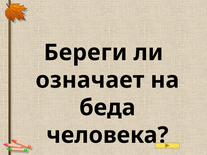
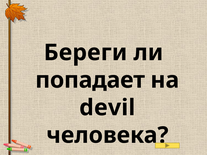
означает: означает -> попадает (90, 80)
беда: беда -> devil (107, 108)
